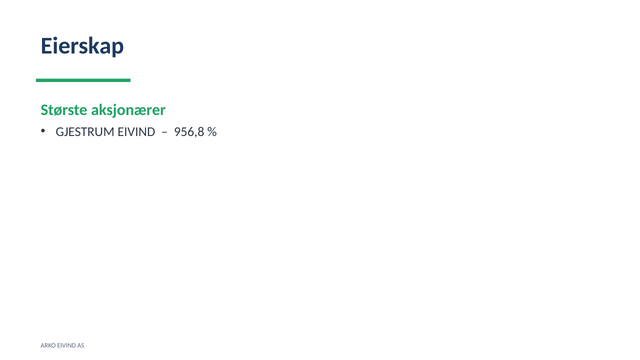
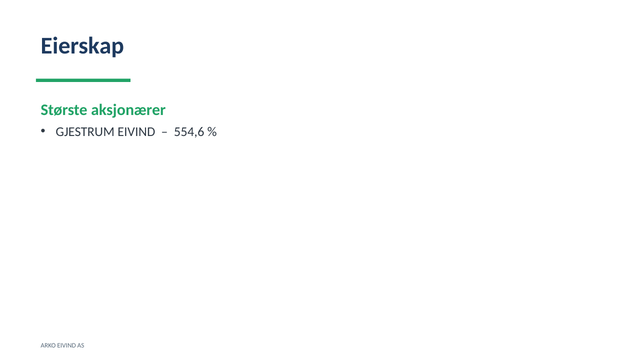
956,8: 956,8 -> 554,6 (189, 132)
